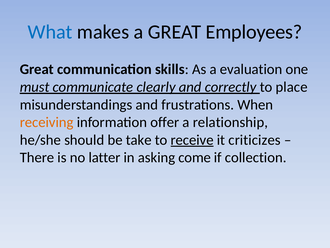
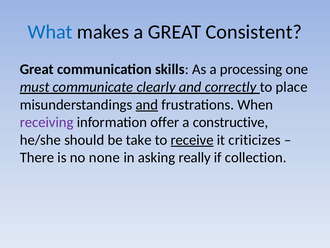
Employees: Employees -> Consistent (254, 32)
evaluation: evaluation -> processing (251, 69)
and underline: none -> present (147, 104)
receiving colour: orange -> purple (47, 122)
relationship: relationship -> constructive (231, 122)
latter: latter -> none (104, 157)
come: come -> really (195, 157)
